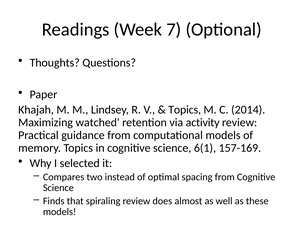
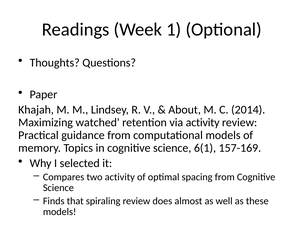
7: 7 -> 1 (174, 29)
Topics: Topics -> About (185, 110)
two instead: instead -> activity (120, 177)
